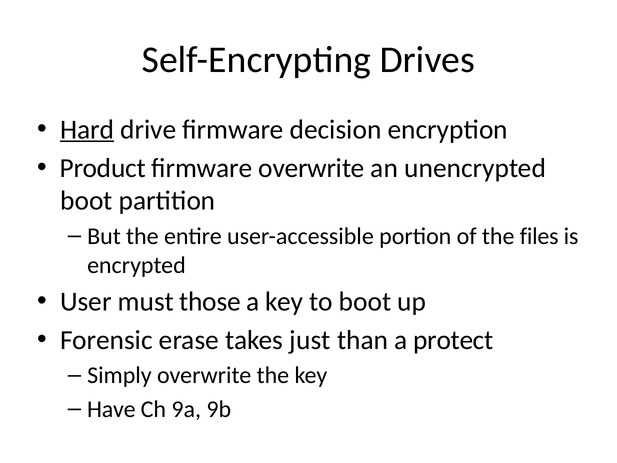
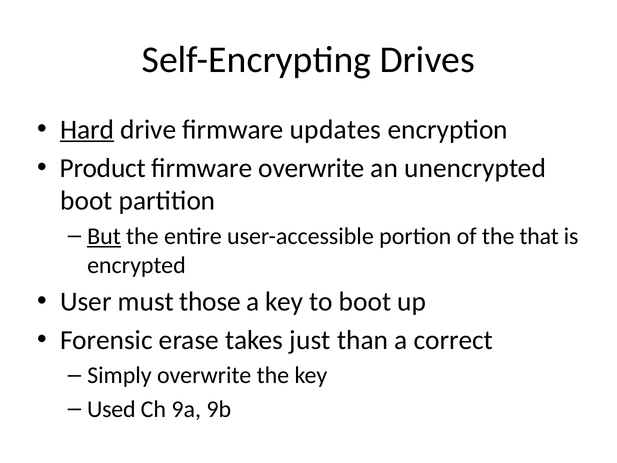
decision: decision -> updates (335, 129)
But underline: none -> present (104, 236)
files: files -> that (539, 236)
protect: protect -> correct (453, 340)
Have: Have -> Used (111, 409)
